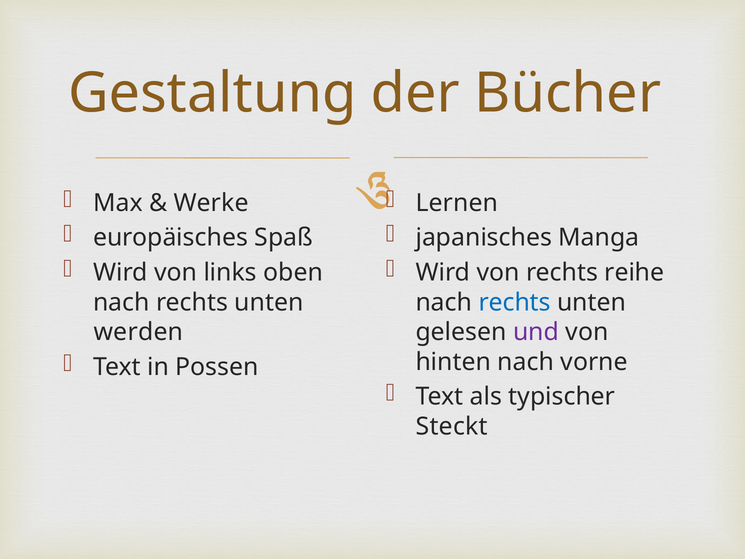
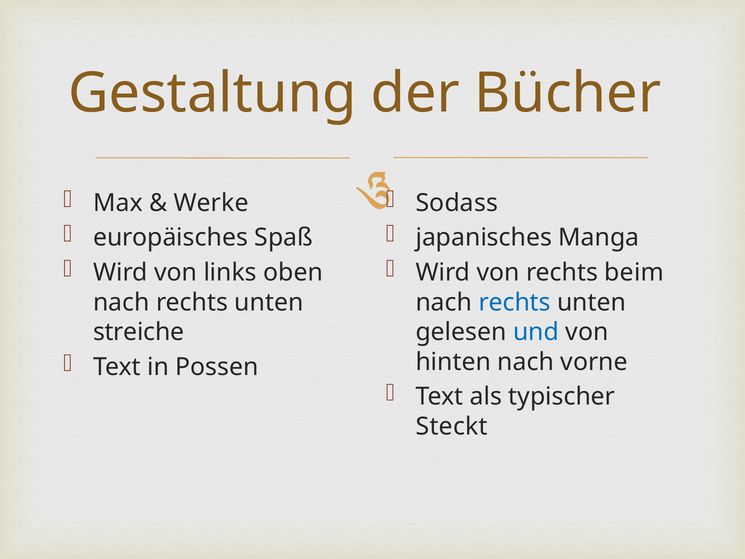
Lernen: Lernen -> Sodass (457, 203)
reihe: reihe -> beim (634, 272)
werden: werden -> streiche (139, 332)
und colour: purple -> blue (536, 332)
